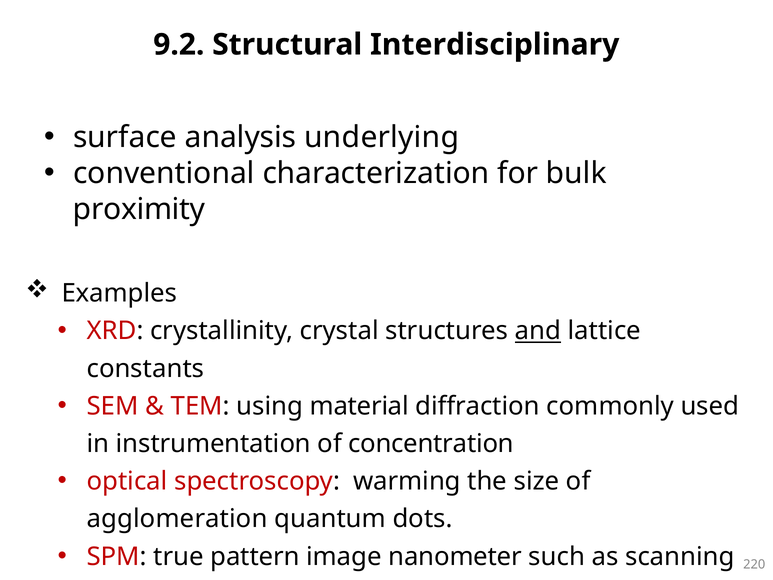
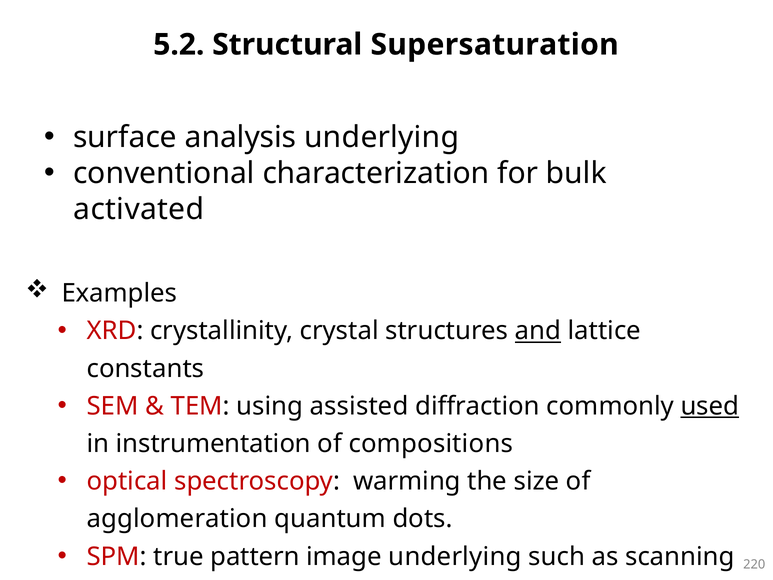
9.2: 9.2 -> 5.2 (179, 45)
Interdisciplinary: Interdisciplinary -> Supersaturation (495, 45)
proximity: proximity -> activated (139, 209)
material: material -> assisted (359, 406)
used underline: none -> present (710, 406)
concentration: concentration -> compositions (431, 444)
image nanometer: nanometer -> underlying (455, 556)
